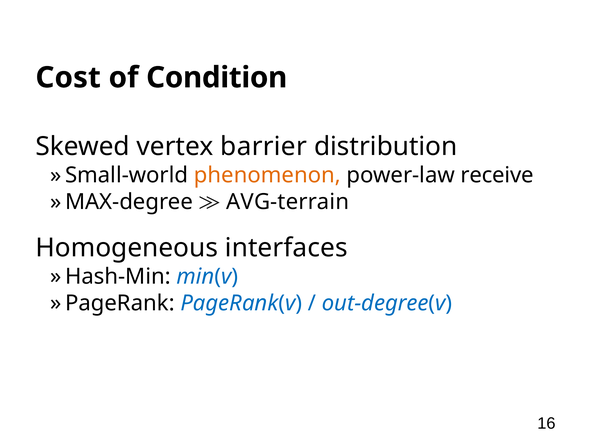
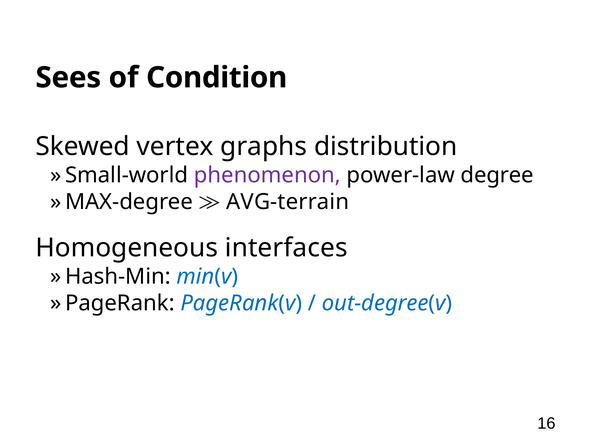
Cost: Cost -> Sees (68, 78)
barrier: barrier -> graphs (264, 147)
phenomenon colour: orange -> purple (267, 175)
receive: receive -> degree (497, 175)
